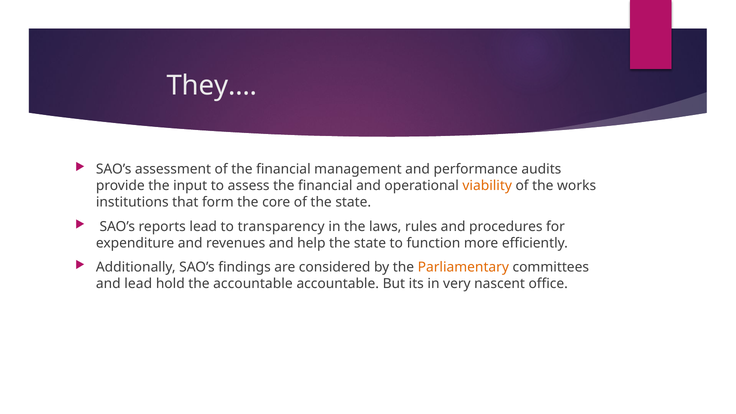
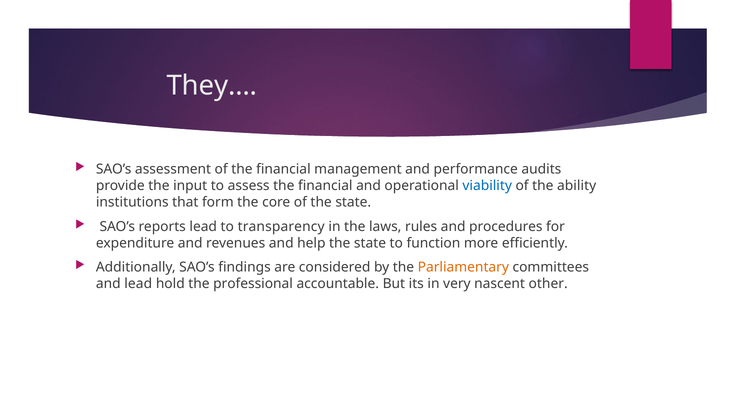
viability colour: orange -> blue (487, 186)
works: works -> ability (577, 186)
the accountable: accountable -> professional (253, 284)
office: office -> other (548, 284)
